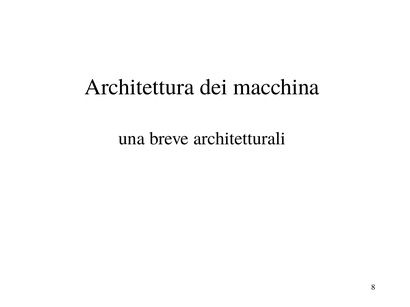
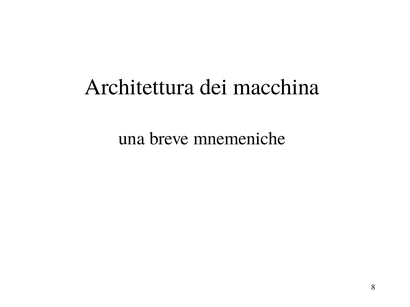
architetturali: architetturali -> mnemeniche (239, 139)
